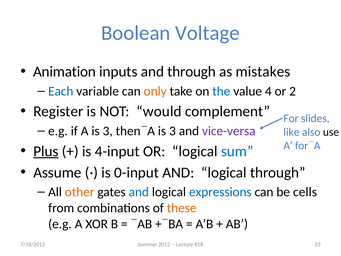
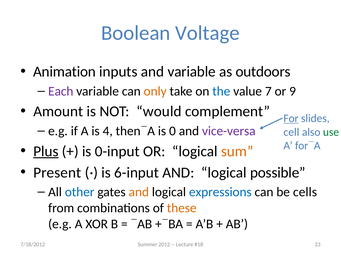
and through: through -> variable (192, 72)
mistakes: mistakes -> outdoors (263, 72)
Each colour: blue -> purple (61, 91)
4: 4 -> 7 (268, 91)
2: 2 -> 9 (293, 91)
Register: Register -> Amount (58, 111)
For underline: none -> present (291, 118)
A is 3: 3 -> 4 (108, 131)
3: 3 -> 0 (172, 131)
like: like -> cell (291, 132)
use colour: black -> green (331, 132)
4-input: 4-input -> 0-input (117, 151)
sum colour: blue -> orange (237, 151)
Assume: Assume -> Present (57, 172)
0-input: 0-input -> 6-input (137, 172)
logical through: through -> possible (278, 172)
other colour: orange -> blue (80, 192)
and colour: blue -> orange (139, 192)
